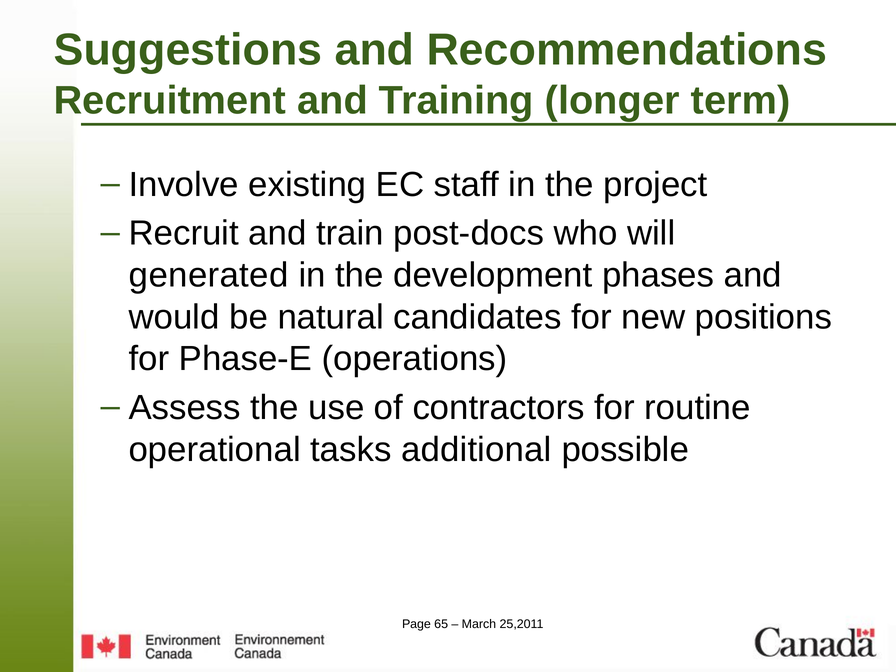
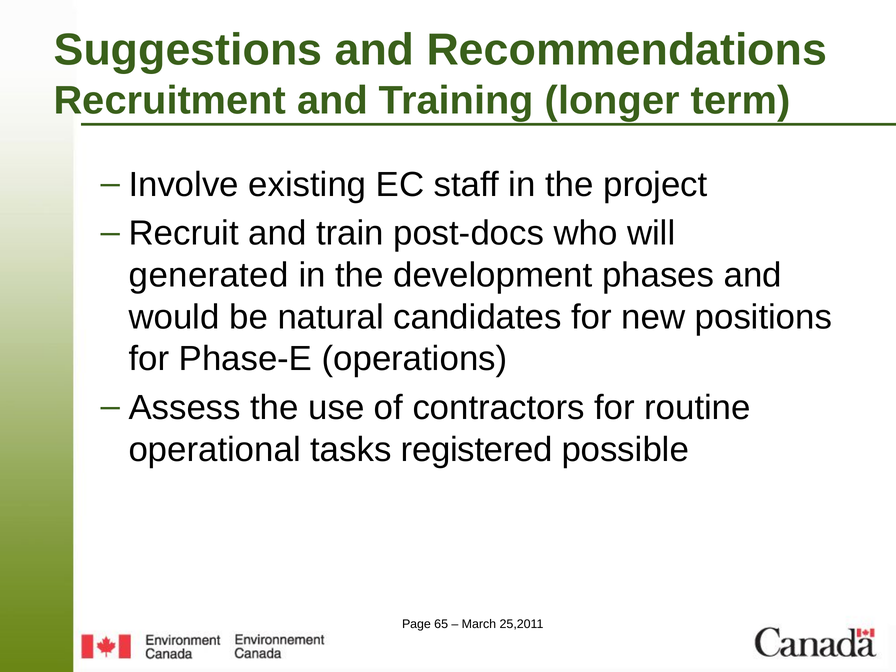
additional: additional -> registered (477, 450)
